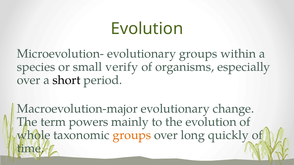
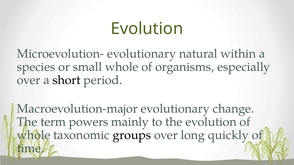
evolutionary groups: groups -> natural (198, 54)
small verify: verify -> whole (122, 67)
groups colour: orange -> black (132, 135)
